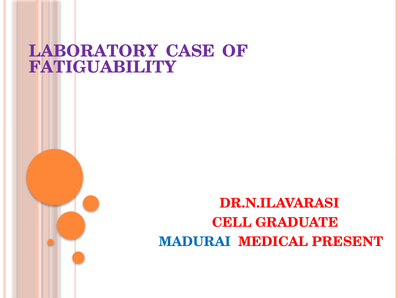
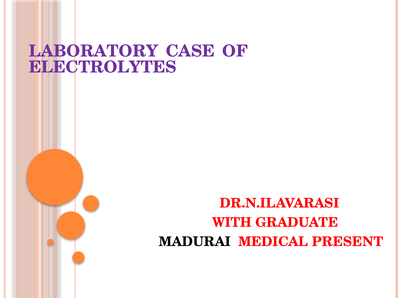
FATIGUABILITY: FATIGUABILITY -> ELECTROLYTES (103, 67)
CELL: CELL -> WITH (232, 223)
MADURAI colour: blue -> black (195, 242)
